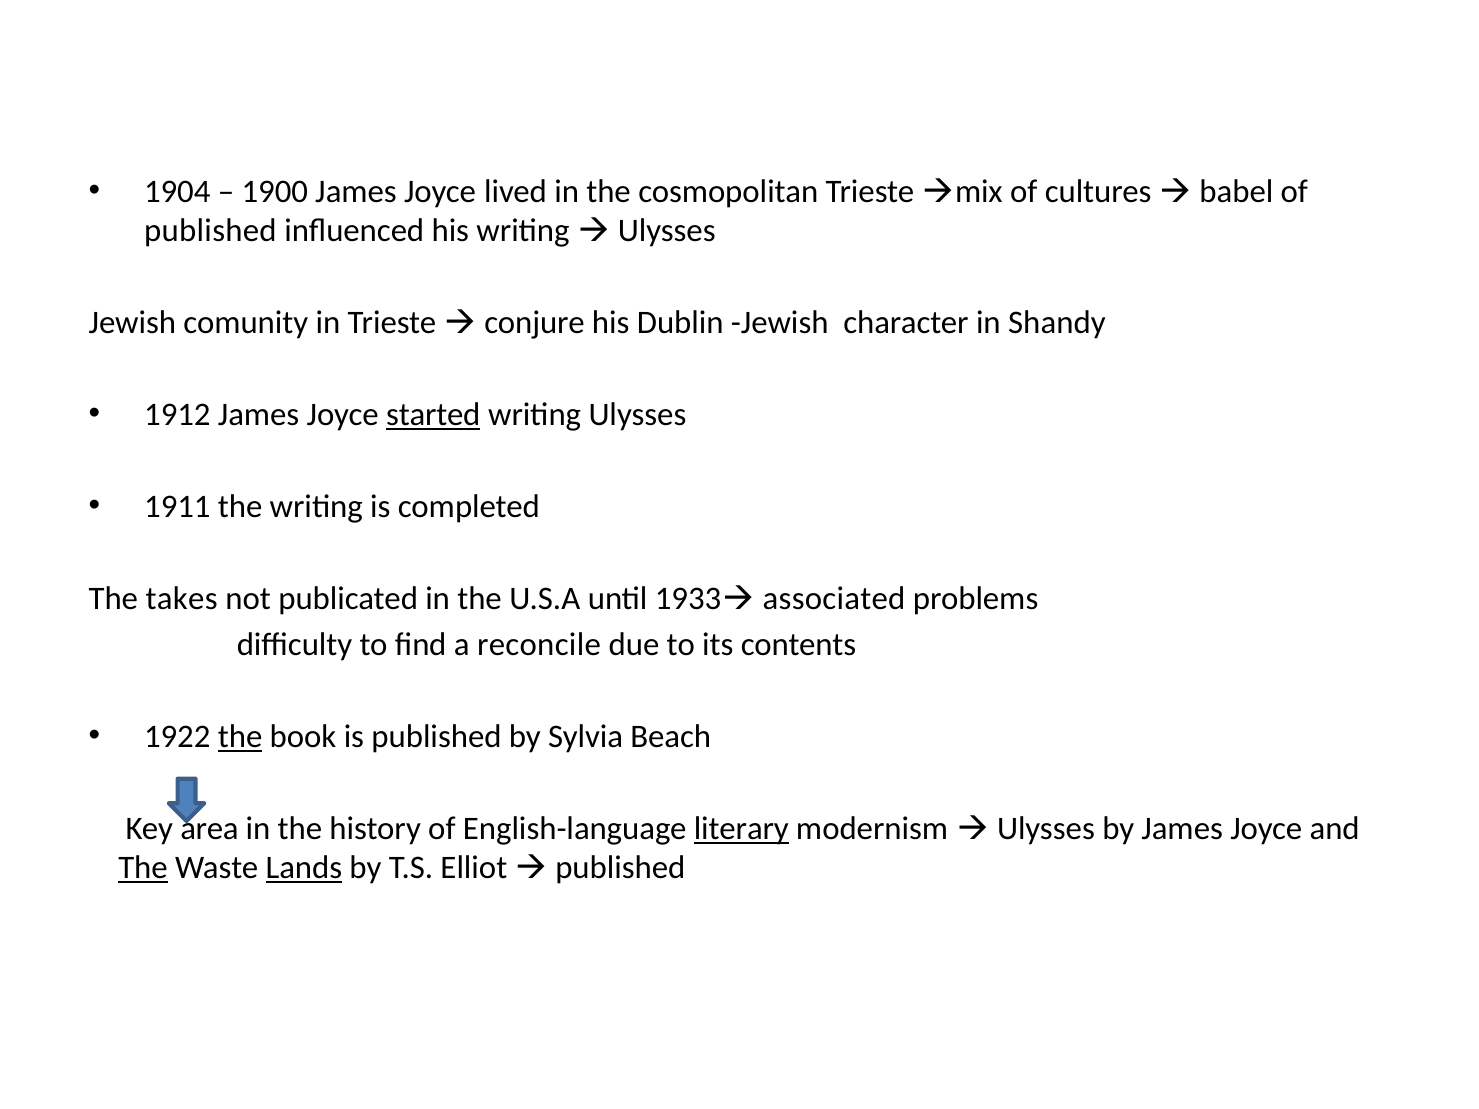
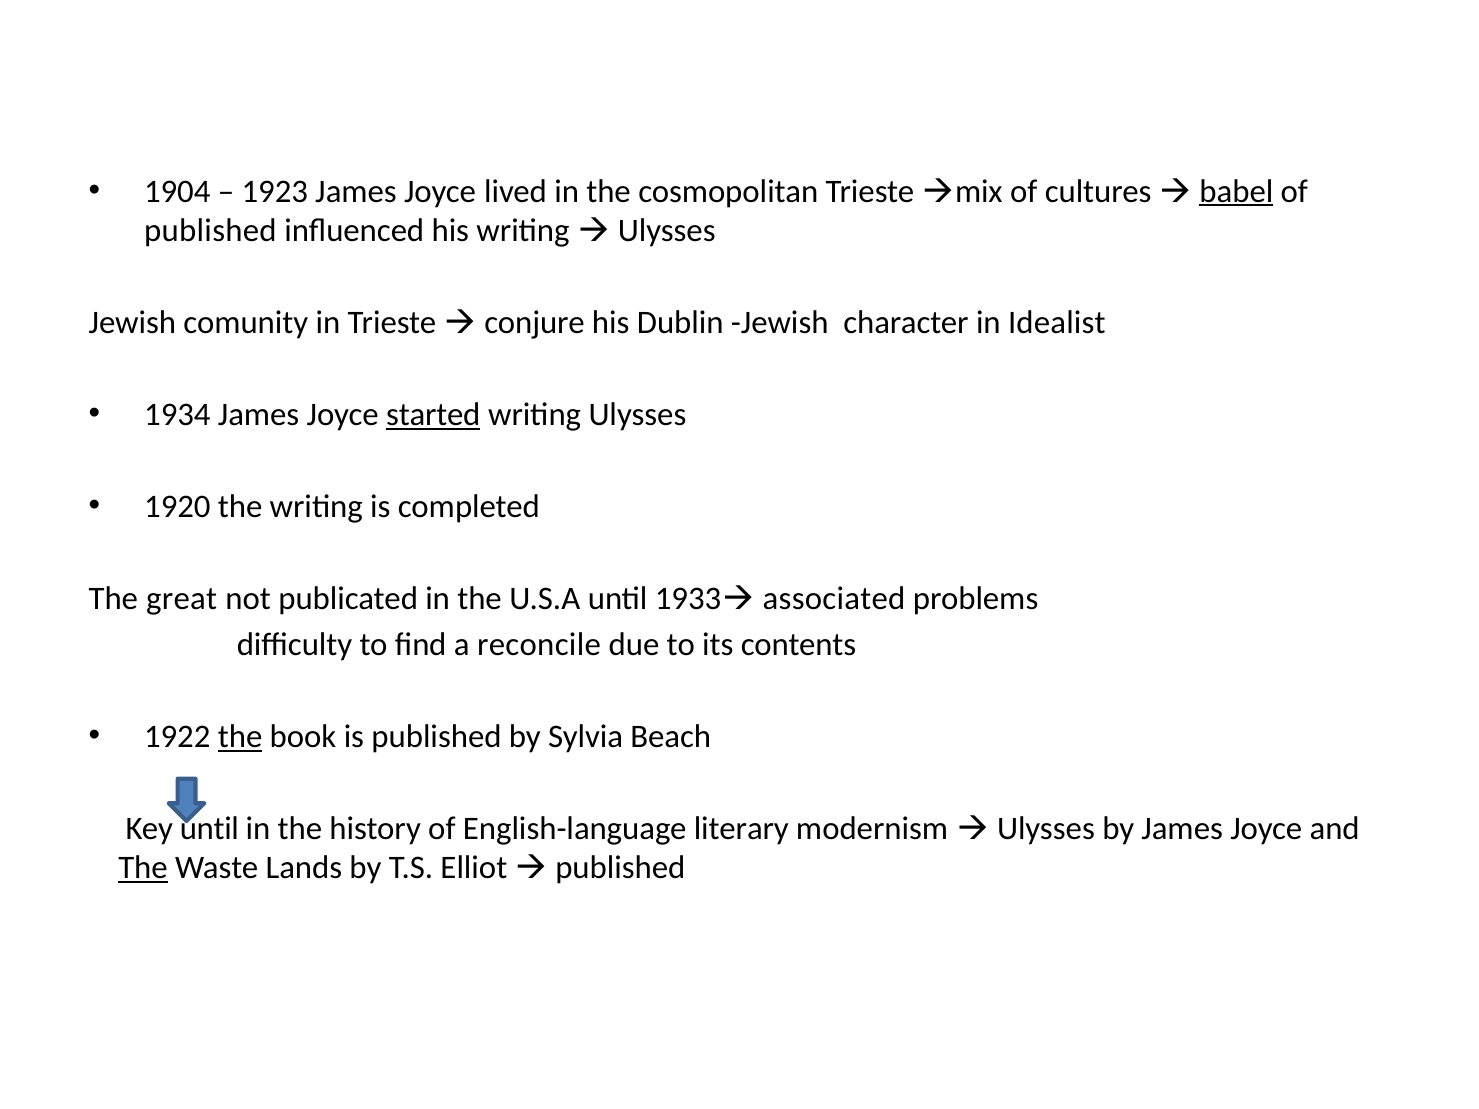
1900: 1900 -> 1923 (275, 191)
babel underline: none -> present (1236, 191)
Shandy: Shandy -> Idealist (1057, 323)
1912: 1912 -> 1934 (177, 415)
1911: 1911 -> 1920 (177, 507)
takes: takes -> great (182, 599)
Key area: area -> until (209, 829)
literary underline: present -> none (741, 829)
Lands underline: present -> none (304, 868)
